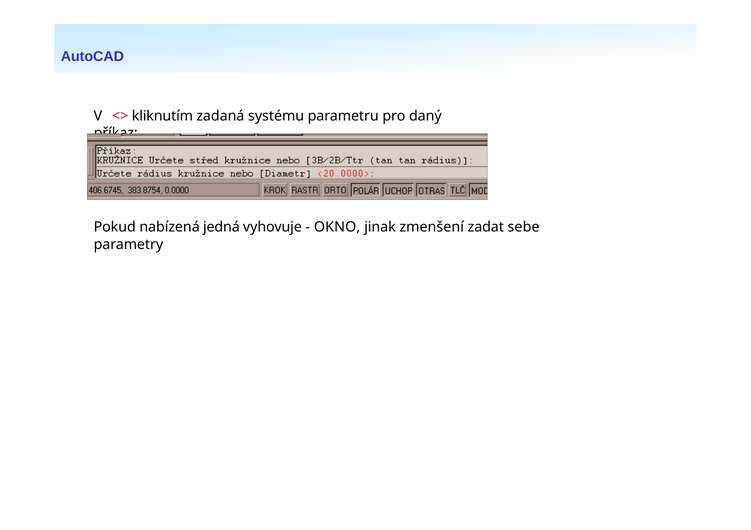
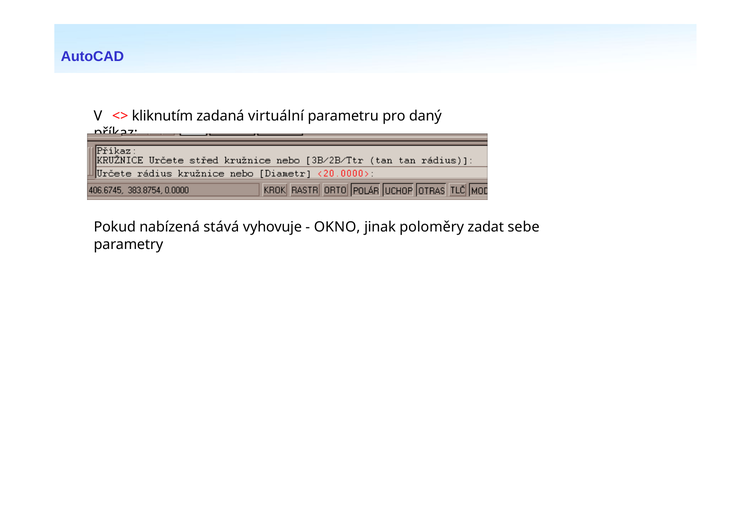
systému: systému -> virtuální (276, 116)
jedná: jedná -> stává (221, 228)
zmenšení: zmenšení -> poloměry (432, 228)
